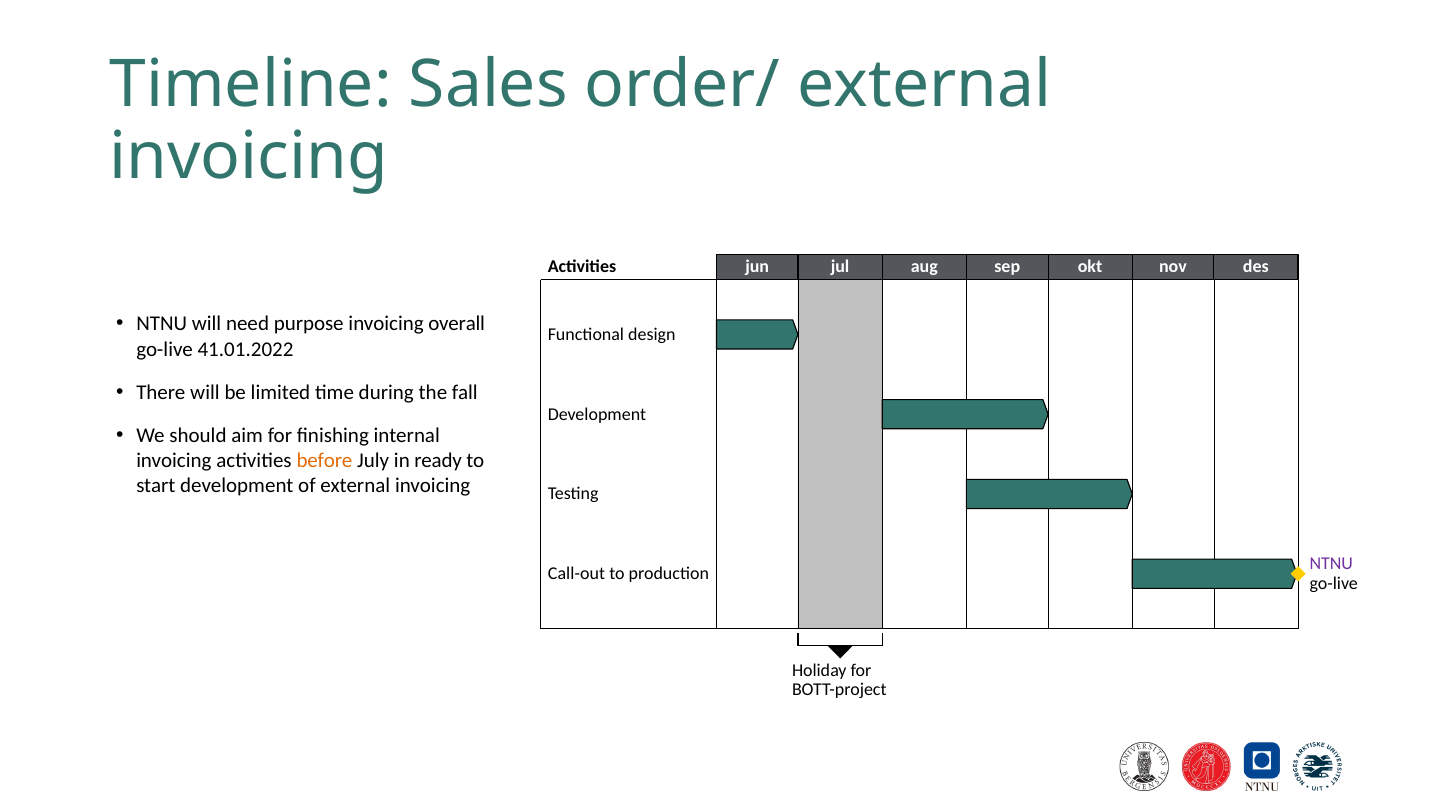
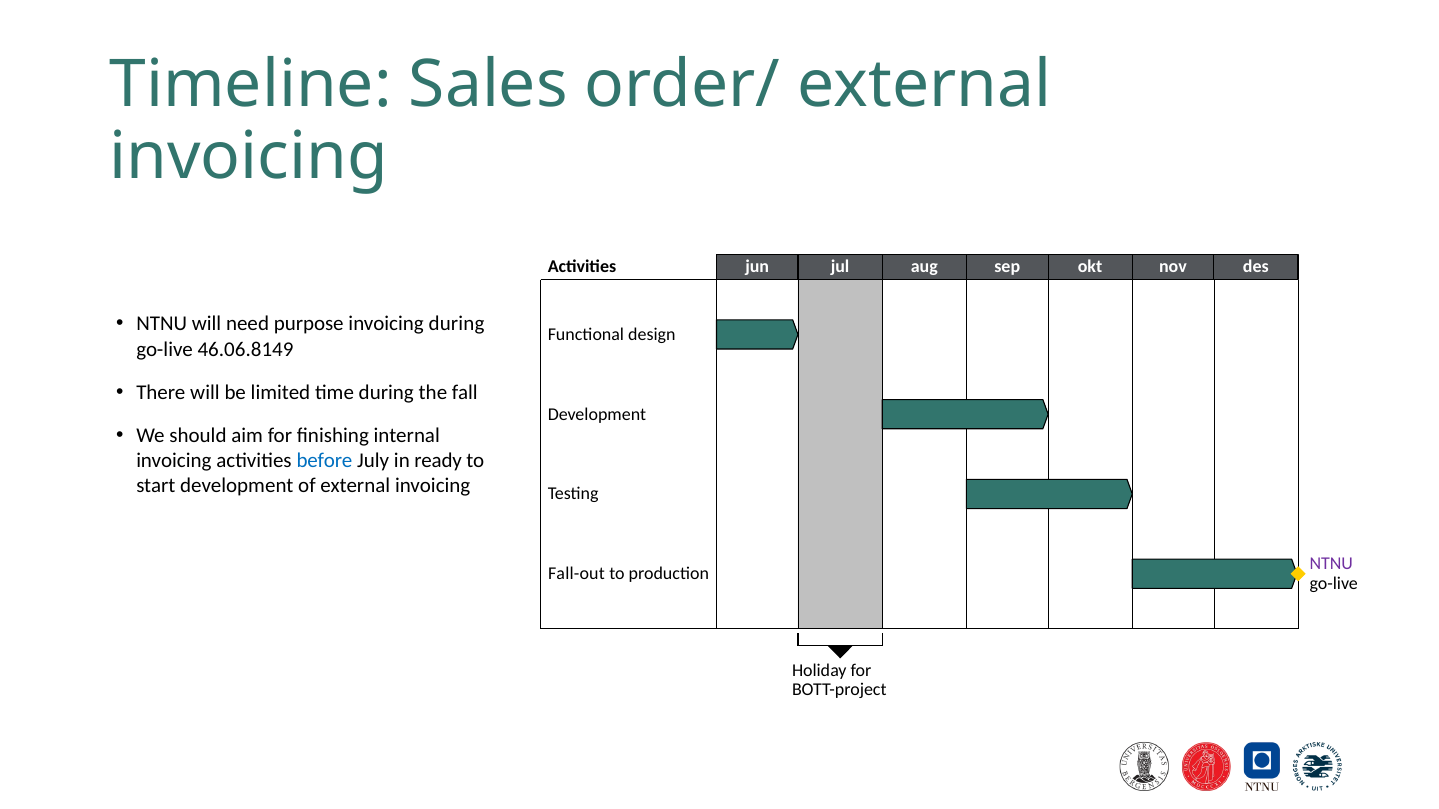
invoicing overall: overall -> during (456, 324)
41.01.2022: 41.01.2022 -> 46.06.8149 (245, 349)
before colour: orange -> blue (324, 461)
Call-out: Call-out -> Fall-out (576, 574)
